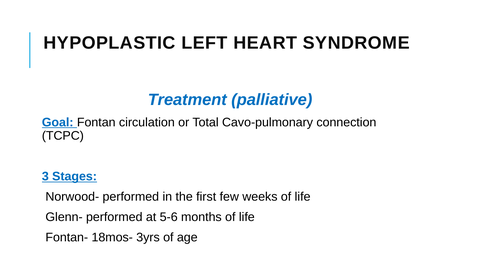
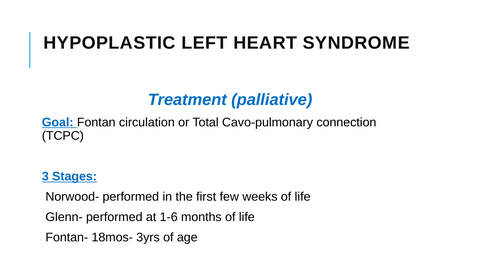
5-6: 5-6 -> 1-6 (169, 217)
